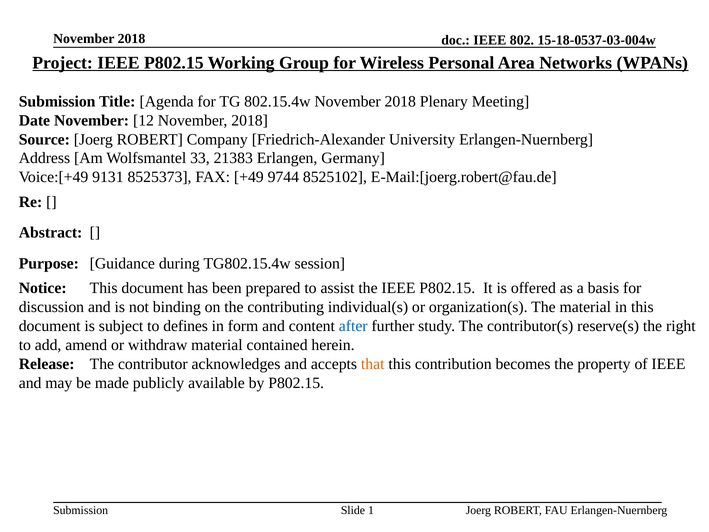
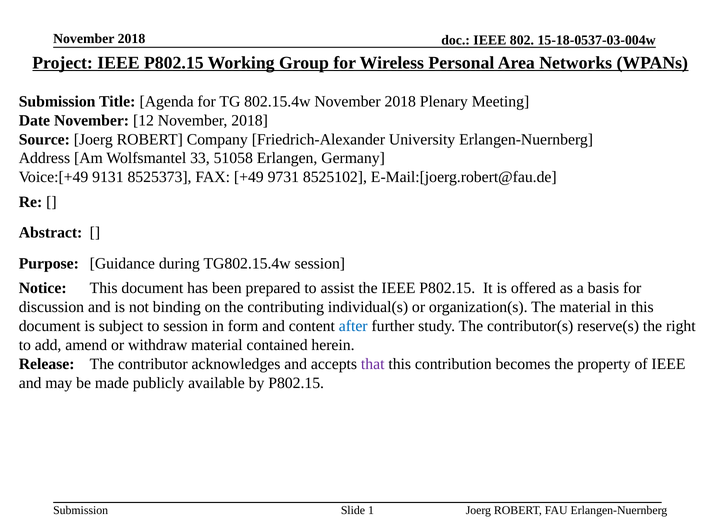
21383: 21383 -> 51058 (233, 158)
9744: 9744 -> 9731 (283, 177)
to defines: defines -> session (186, 326)
that colour: orange -> purple (373, 364)
